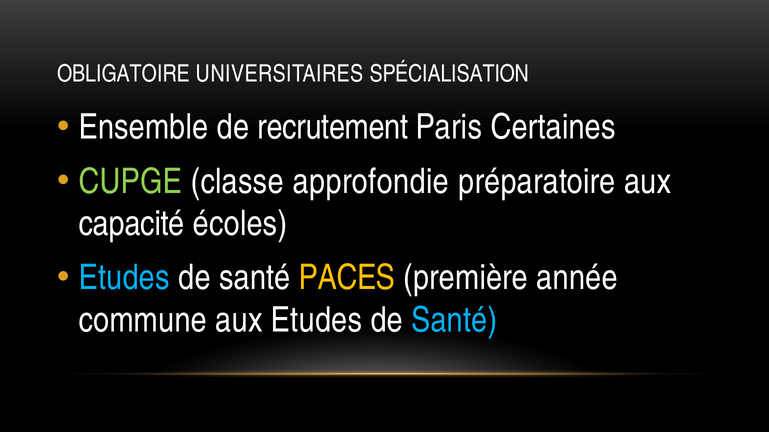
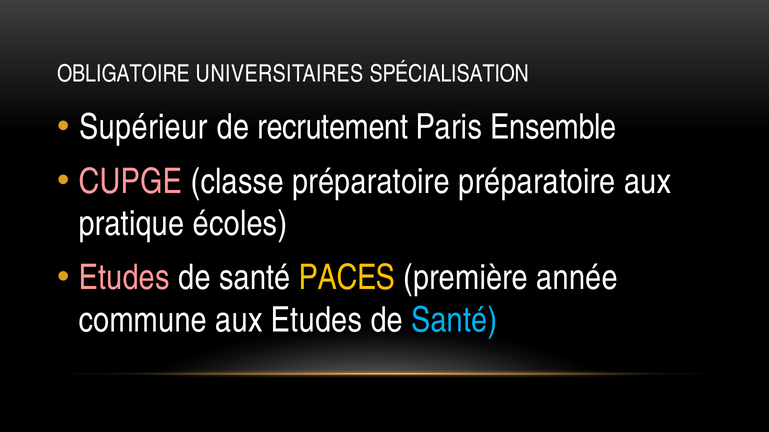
Ensemble: Ensemble -> Supérieur (143, 127)
Certaines: Certaines -> Ensemble (553, 127)
CUPGE colour: light green -> pink (130, 182)
classe approfondie: approfondie -> préparatoire (371, 182)
capacité: capacité -> pratique (131, 224)
Etudes colour: light blue -> pink (124, 278)
